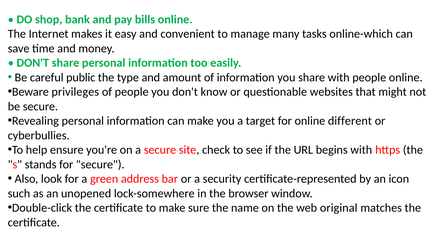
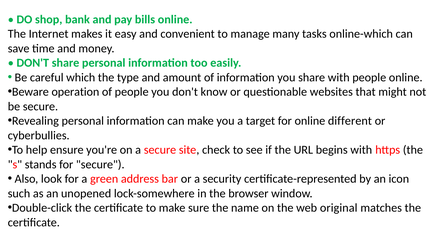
public: public -> which (81, 77)
privileges: privileges -> operation (75, 92)
